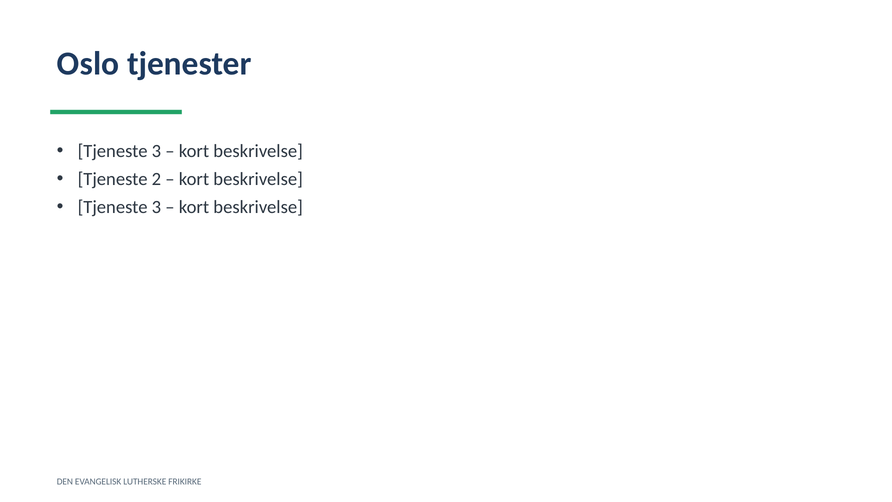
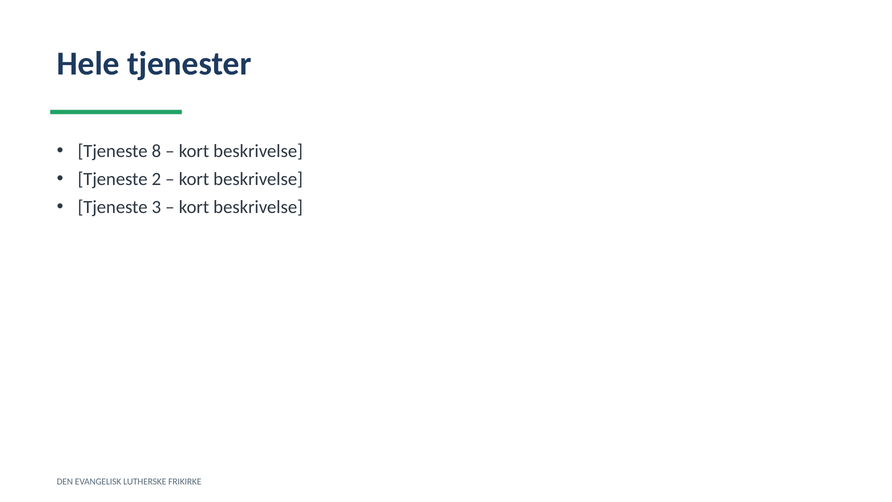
Oslo: Oslo -> Hele (88, 64)
3: 3 -> 8 (156, 151)
